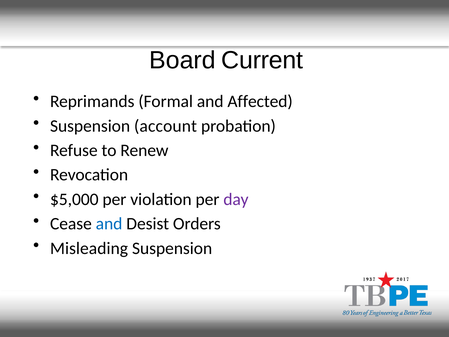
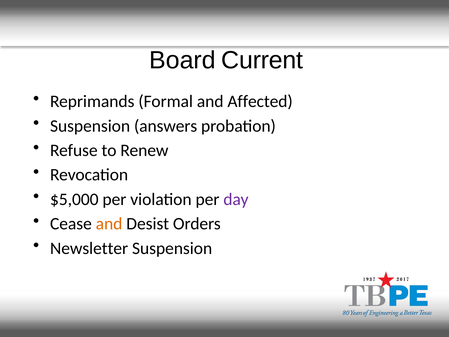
account: account -> answers (166, 126)
and colour: blue -> orange (109, 224)
Misleading: Misleading -> Newsletter (89, 248)
